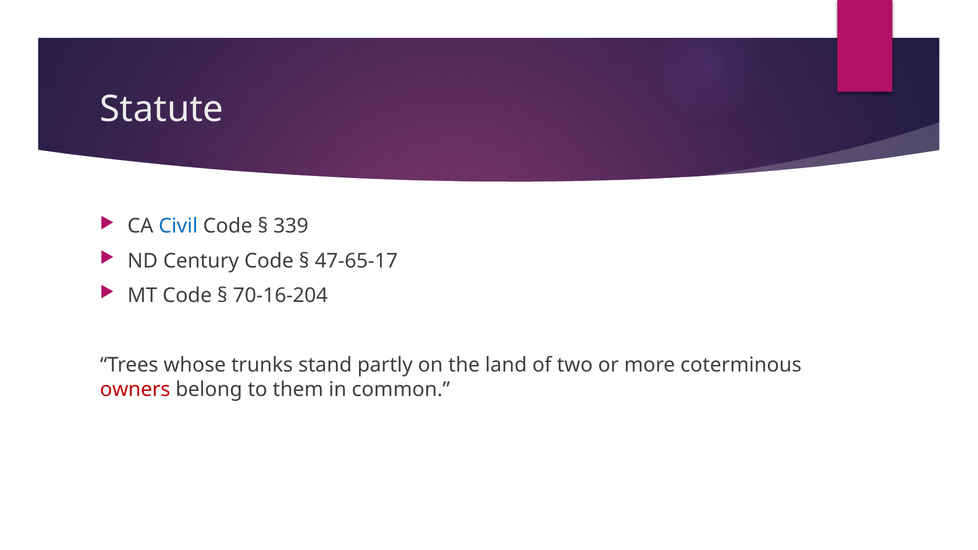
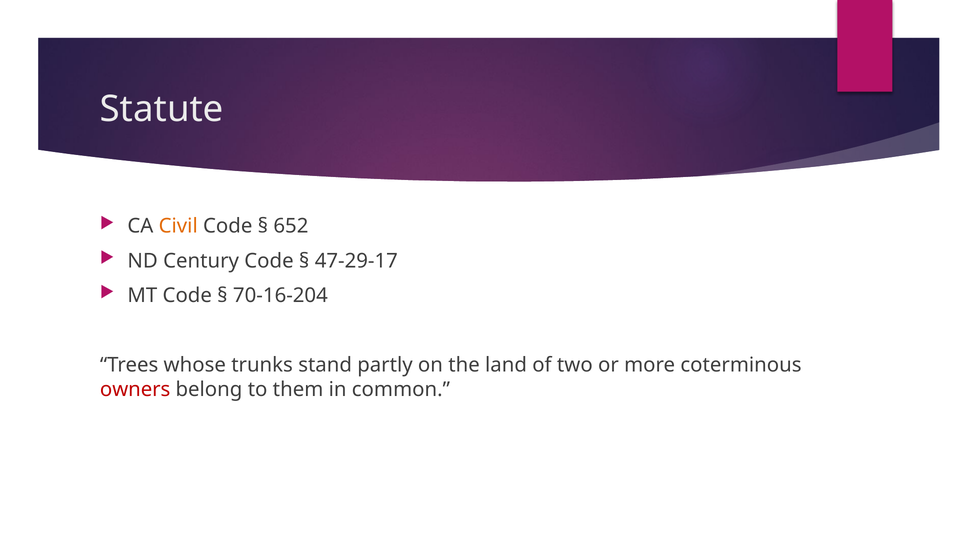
Civil colour: blue -> orange (178, 226)
339: 339 -> 652 (291, 226)
47-65-17: 47-65-17 -> 47-29-17 (356, 261)
